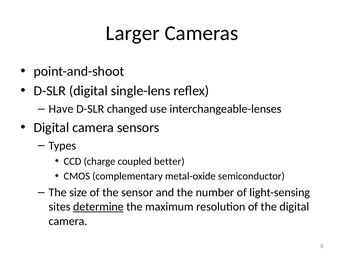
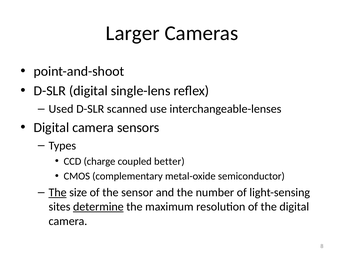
Have: Have -> Used (61, 109)
changed: changed -> scanned (127, 109)
The underline: none -> present (58, 192)
